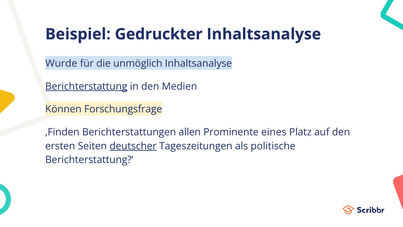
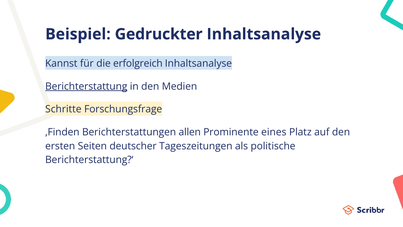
Wurde: Wurde -> Kannst (61, 63)
unmöglich: unmöglich -> erfolgreich (138, 63)
Können: Können -> Schritte (63, 109)
deutscher underline: present -> none (133, 146)
